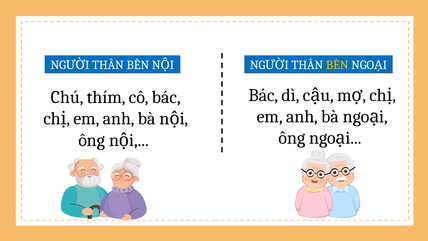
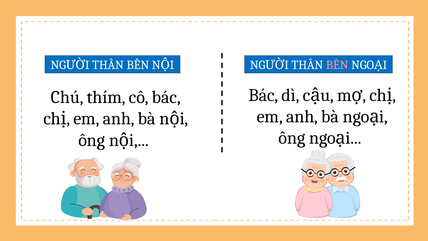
BÊN colour: yellow -> pink (337, 65)
